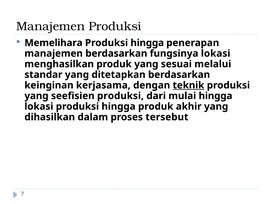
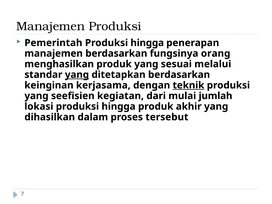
Memelihara: Memelihara -> Pemerintah (53, 43)
fungsinya lokasi: lokasi -> orang (216, 53)
yang underline: none -> present (77, 75)
seefisien produksi: produksi -> kegiatan (120, 96)
mulai hingga: hingga -> jumlah (216, 96)
